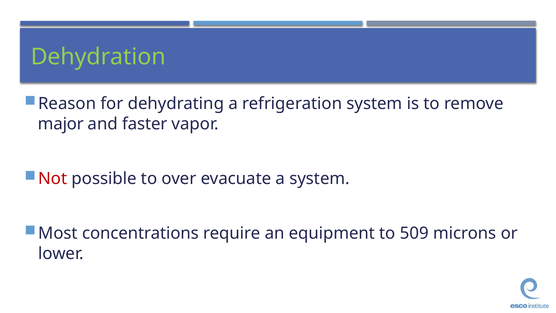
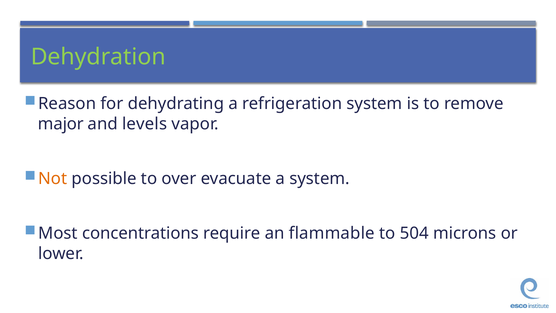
faster: faster -> levels (145, 124)
Not colour: red -> orange (53, 179)
equipment: equipment -> flammable (332, 233)
509: 509 -> 504 (414, 233)
